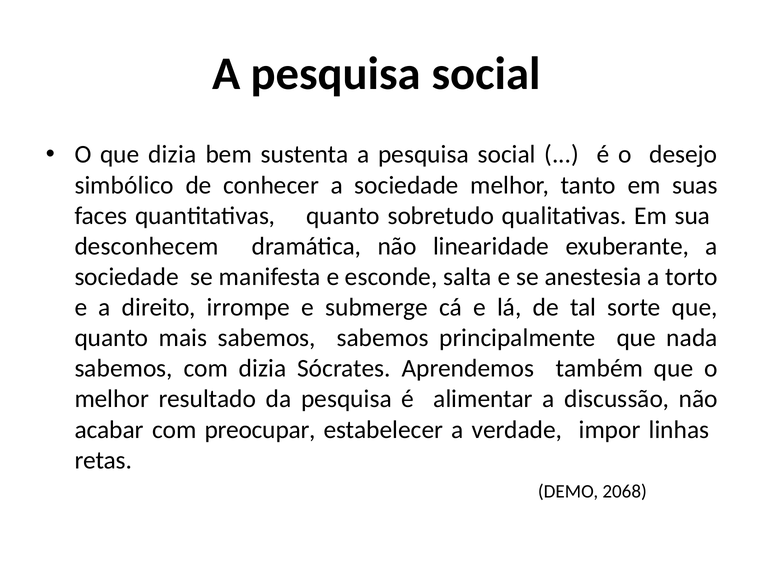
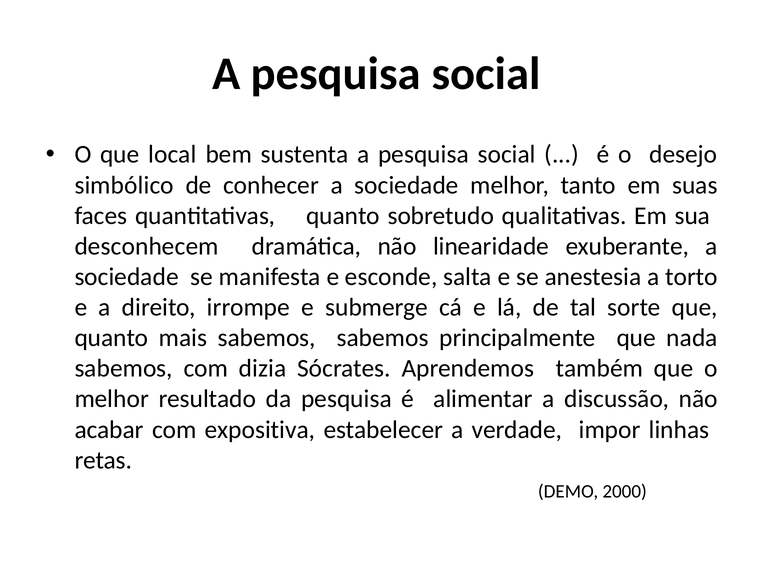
que dizia: dizia -> local (172, 155)
preocupar: preocupar -> expositiva (260, 430)
2068: 2068 -> 2000 (625, 492)
